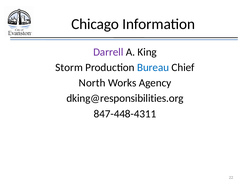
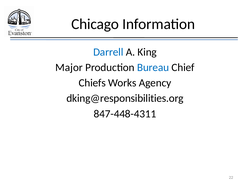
Darrell colour: purple -> blue (108, 52)
Storm: Storm -> Major (69, 67)
North: North -> Chiefs (92, 83)
